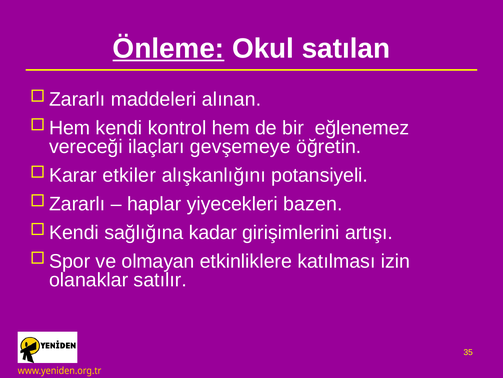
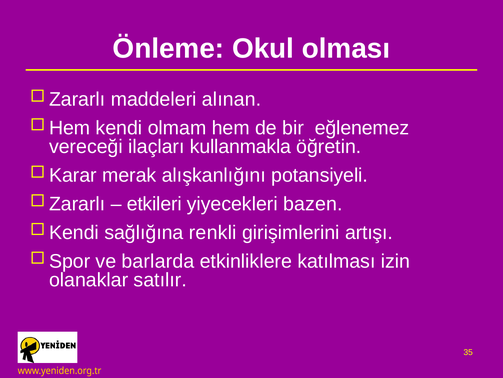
Önleme underline: present -> none (168, 48)
satılan: satılan -> olması (346, 48)
kontrol: kontrol -> olmam (177, 128)
gevşemeye: gevşemeye -> kullanmakla (240, 146)
etkiler: etkiler -> merak (129, 175)
haplar: haplar -> etkileri (154, 204)
kadar: kadar -> renkli (213, 232)
olmayan: olmayan -> barlarda (158, 261)
